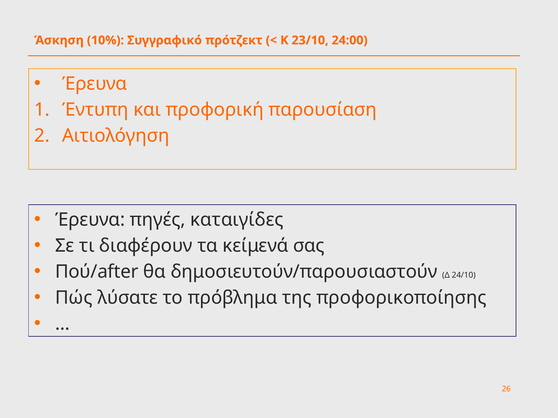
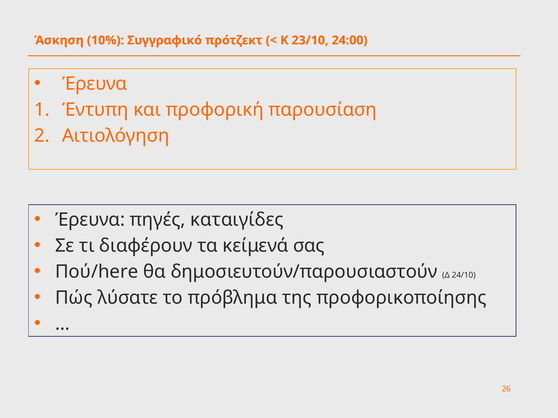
Πού/after: Πού/after -> Πού/here (97, 272)
